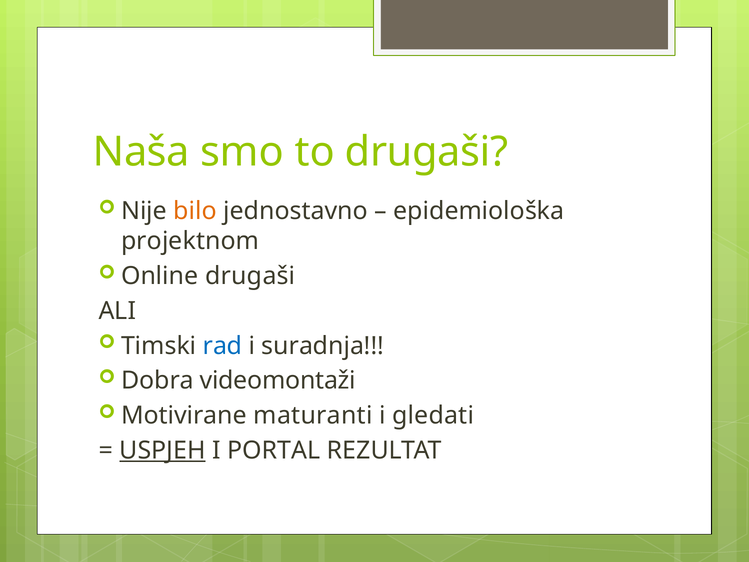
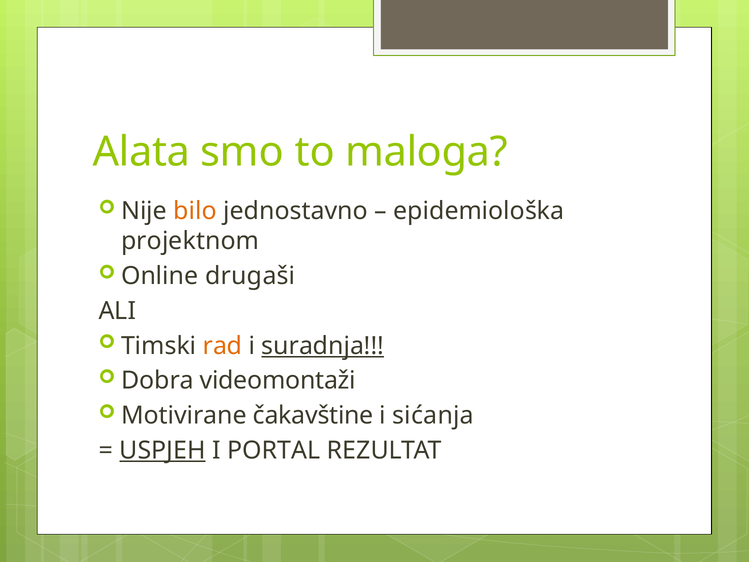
Naša: Naša -> Alata (141, 152)
to drugaši: drugaši -> maloga (427, 152)
rad colour: blue -> orange (223, 346)
suradnja underline: none -> present (323, 346)
maturanti: maturanti -> čakavštine (313, 416)
gledati: gledati -> sićanja (433, 416)
